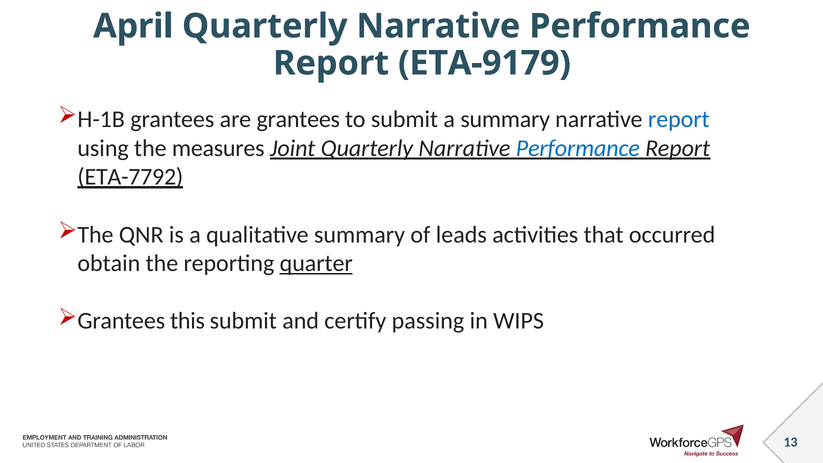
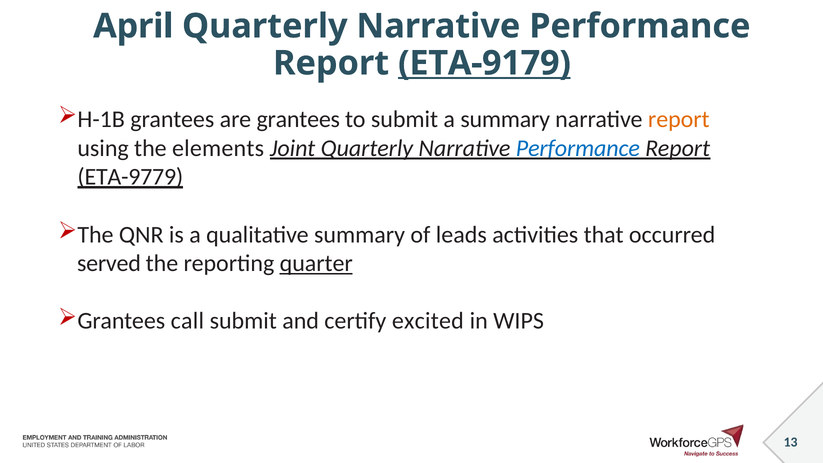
ETA-9179 underline: none -> present (484, 63)
report colour: blue -> orange (679, 119)
measures: measures -> elements (218, 148)
ETA-7792: ETA-7792 -> ETA-9779 (130, 177)
obtain: obtain -> served (109, 263)
this: this -> call (187, 321)
passing: passing -> excited (428, 321)
